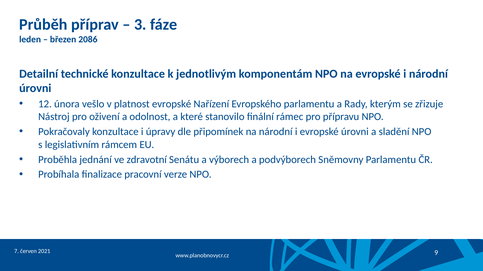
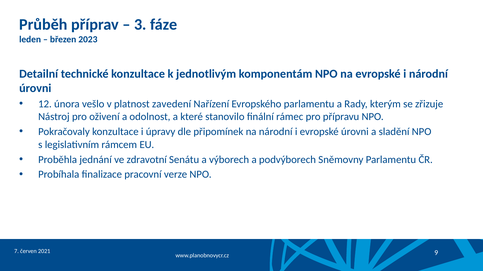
2086: 2086 -> 2023 (88, 39)
platnost evropské: evropské -> zavedení (172, 104)
